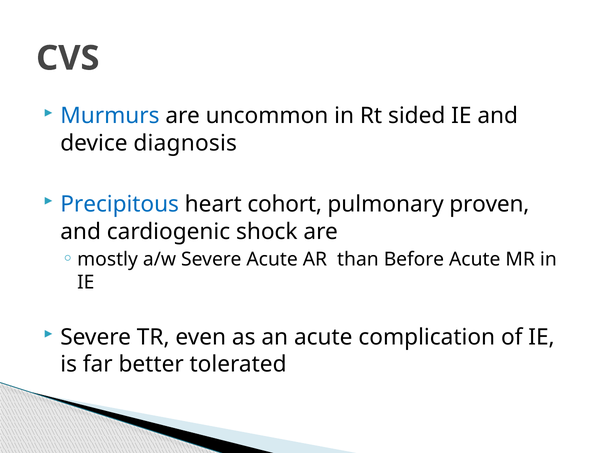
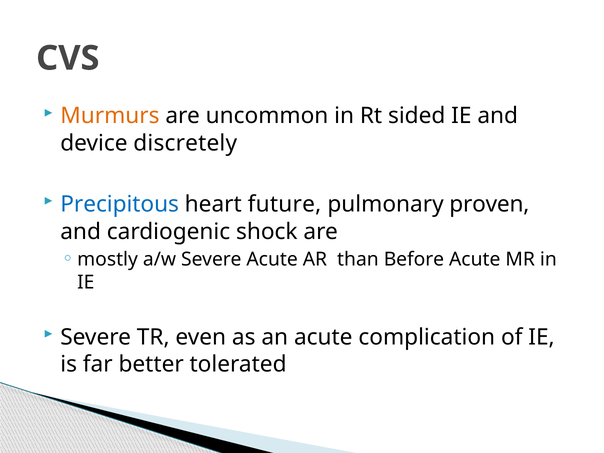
Murmurs colour: blue -> orange (110, 116)
diagnosis: diagnosis -> discretely (185, 143)
cohort: cohort -> future (284, 204)
